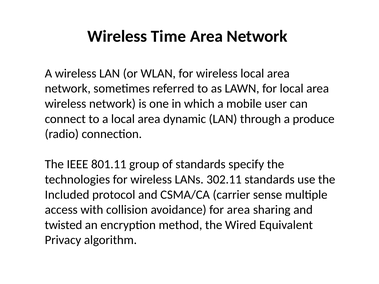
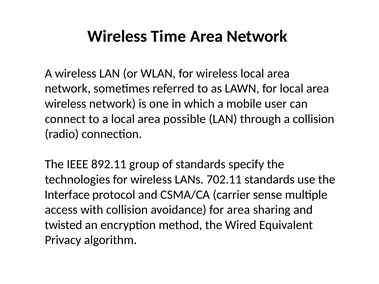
dynamic: dynamic -> possible (184, 119)
a produce: produce -> collision (314, 119)
801.11: 801.11 -> 892.11 (109, 164)
302.11: 302.11 -> 702.11 (224, 180)
Included: Included -> Interface (67, 195)
